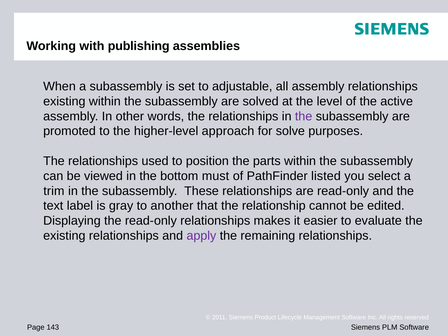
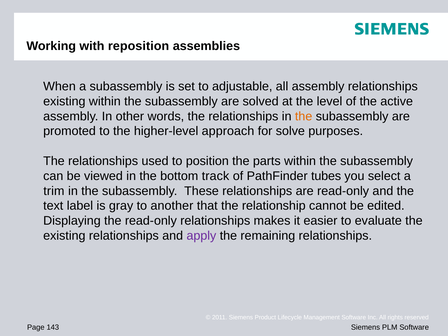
publishing: publishing -> reposition (139, 46)
the colour: purple -> orange (304, 116)
must: must -> track (216, 176)
listed: listed -> tubes (326, 176)
